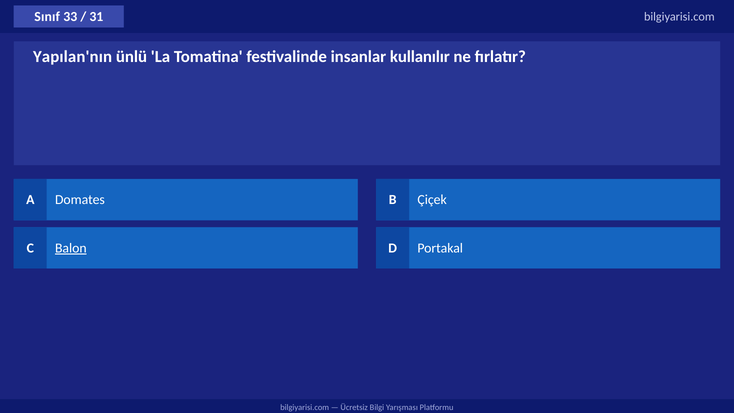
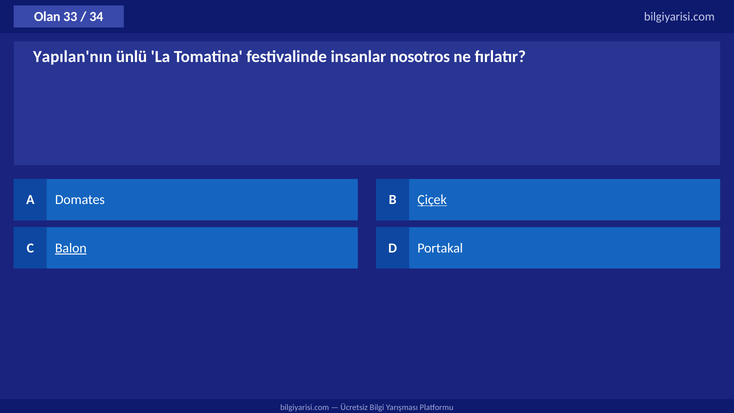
Sınıf: Sınıf -> Olan (47, 17)
31: 31 -> 34 (96, 17)
kullanılır: kullanılır -> nosotros (420, 56)
Çiçek underline: none -> present (432, 200)
